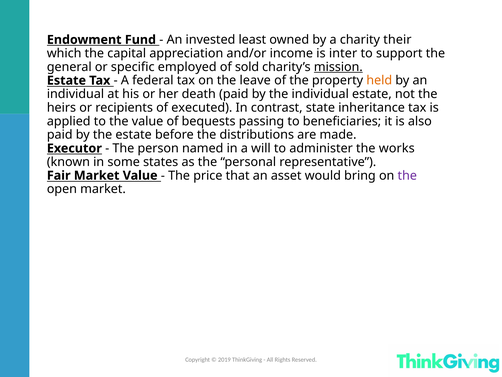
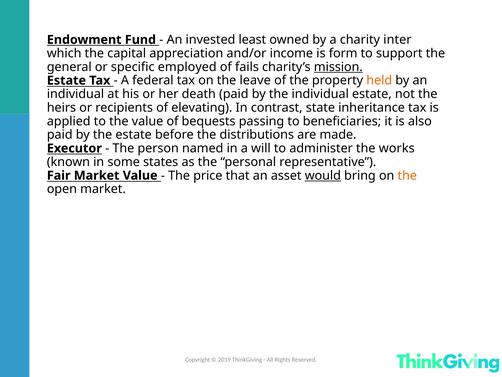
their: their -> inter (397, 40)
inter: inter -> form (343, 53)
sold: sold -> fails (247, 67)
executed: executed -> elevating (202, 108)
would underline: none -> present (323, 175)
the colour: purple -> orange (407, 175)
